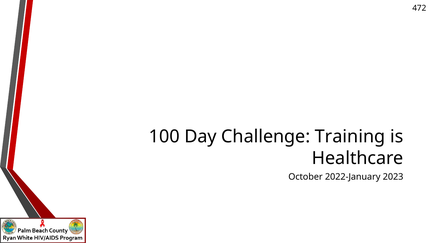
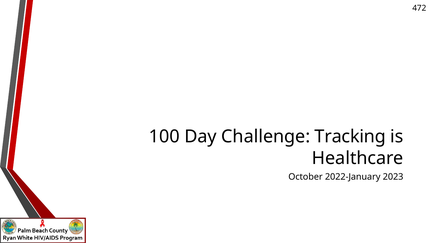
Training: Training -> Tracking (350, 136)
